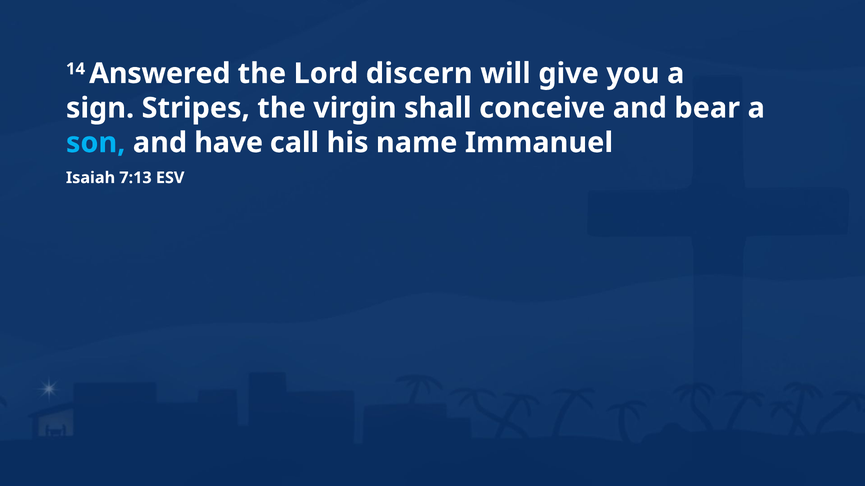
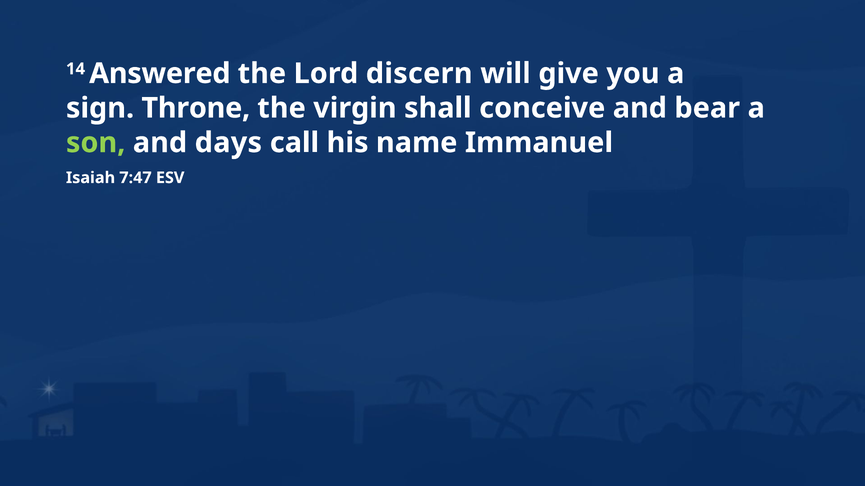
Stripes: Stripes -> Throne (196, 108)
son colour: light blue -> light green (96, 143)
have: have -> days (228, 143)
7:13: 7:13 -> 7:47 (135, 178)
